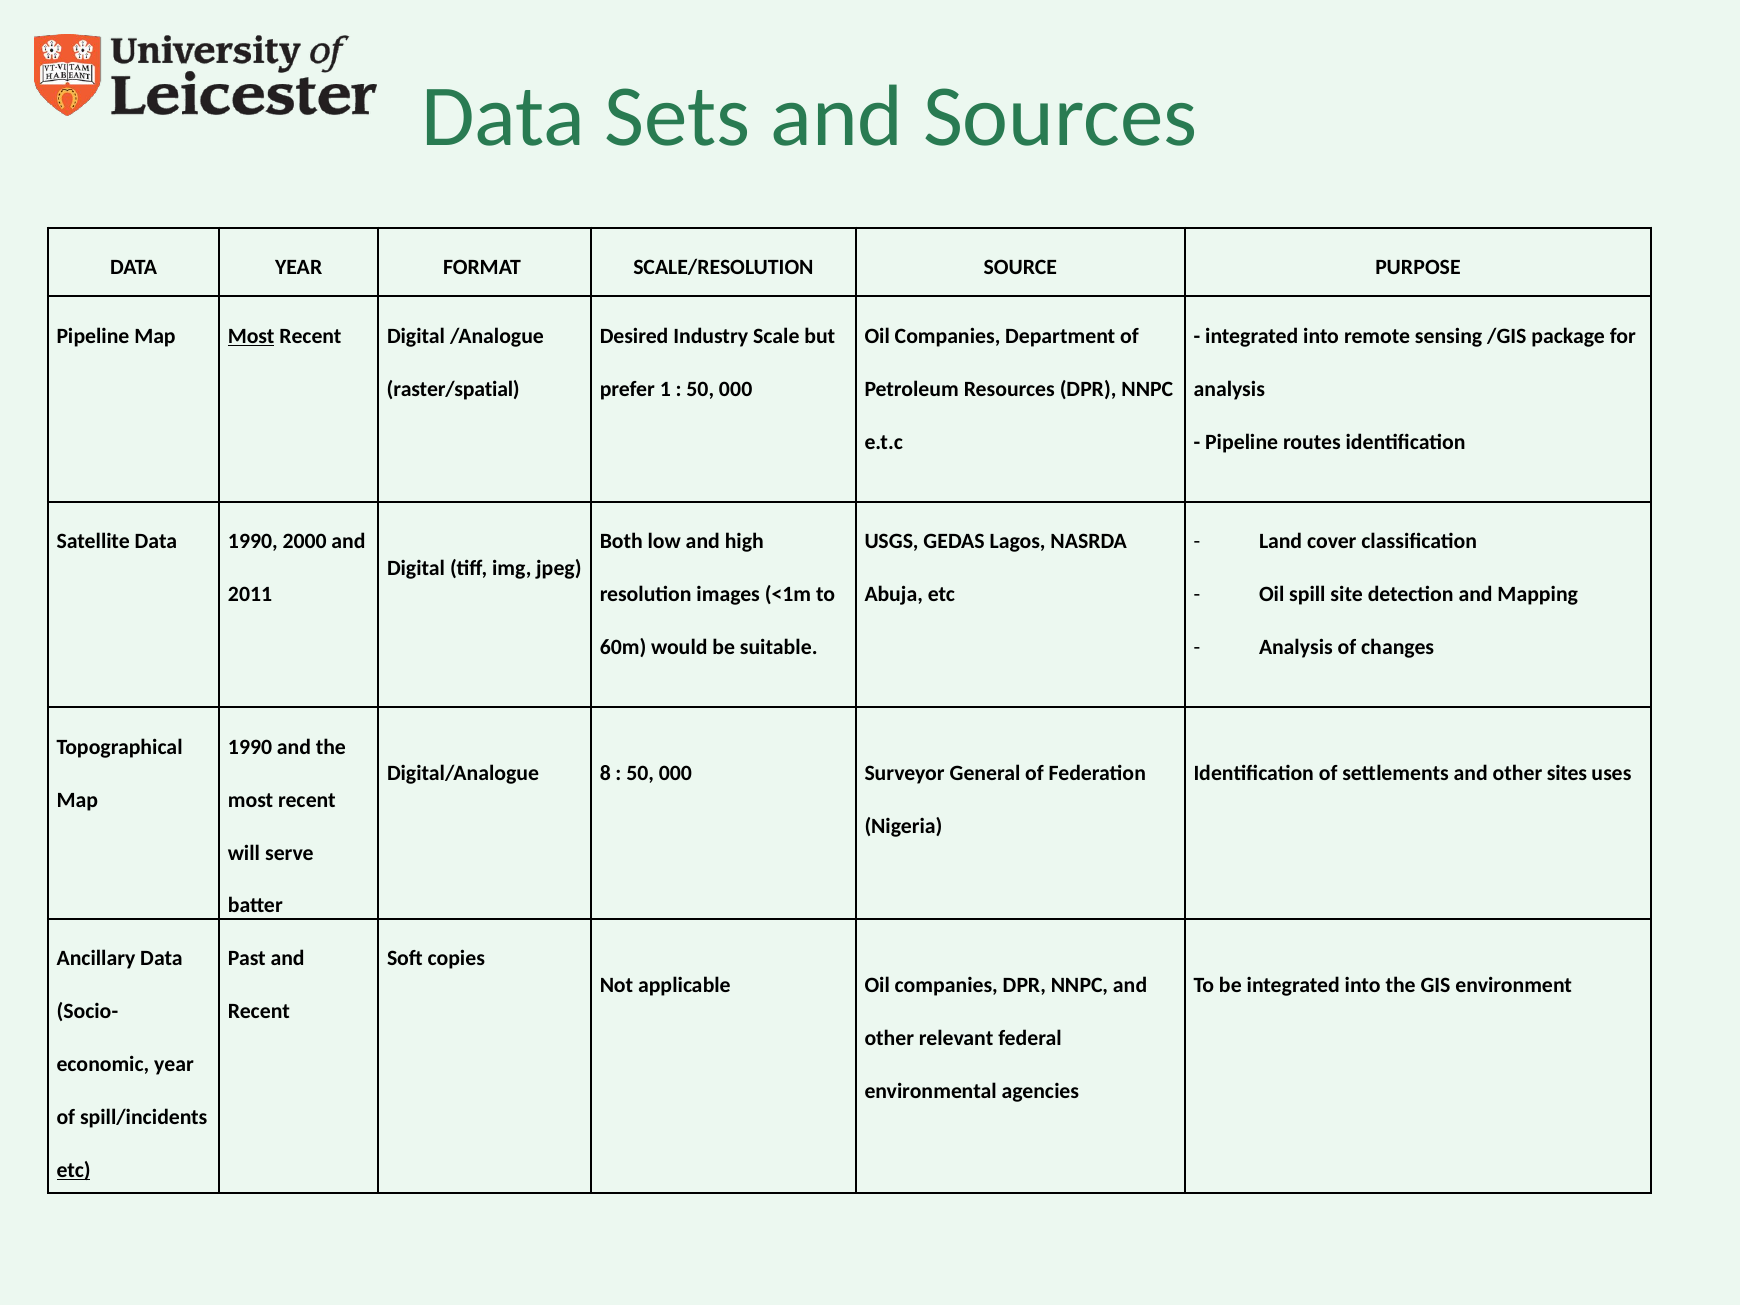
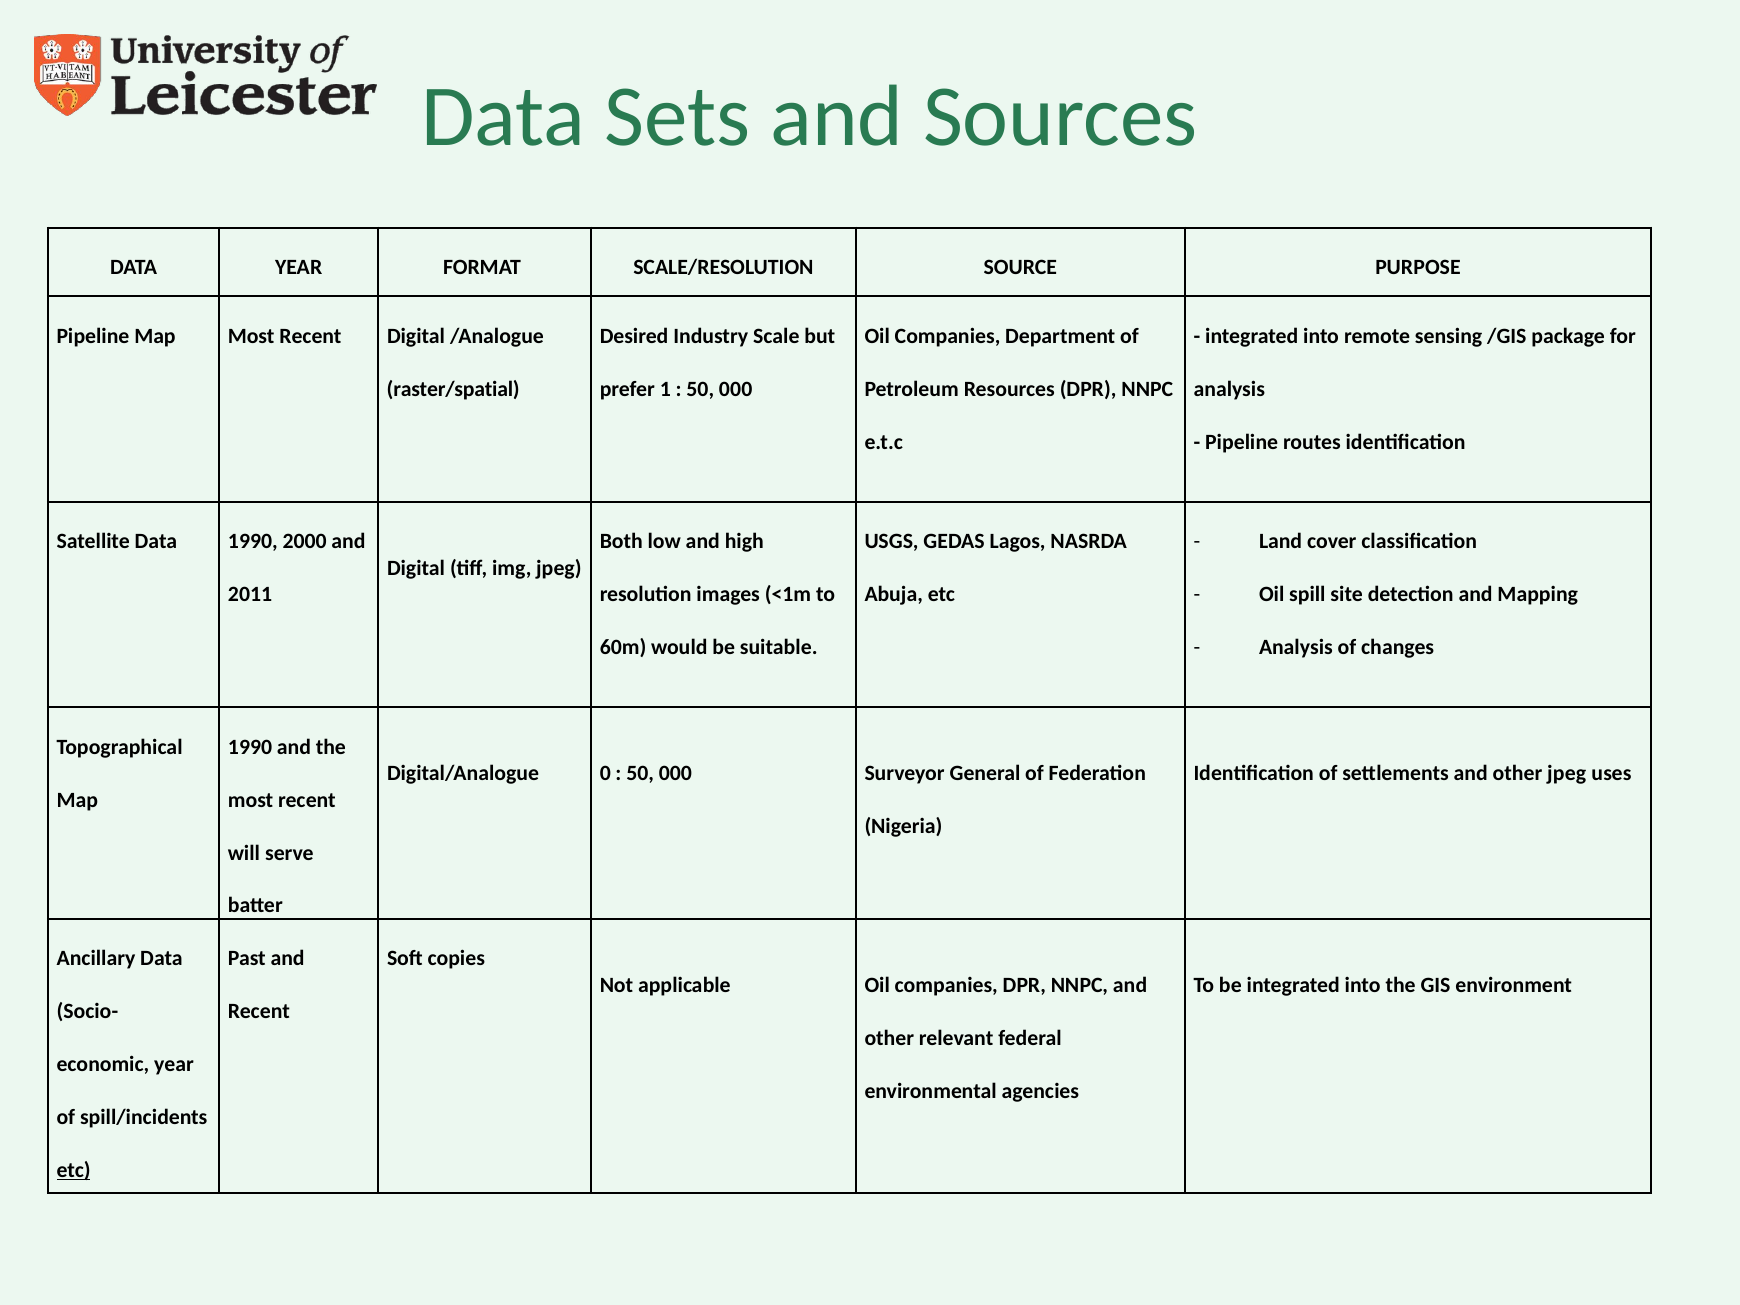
Most underline: present -> none (251, 336)
8: 8 -> 0 (605, 774)
other sites: sites -> jpeg (1567, 774)
